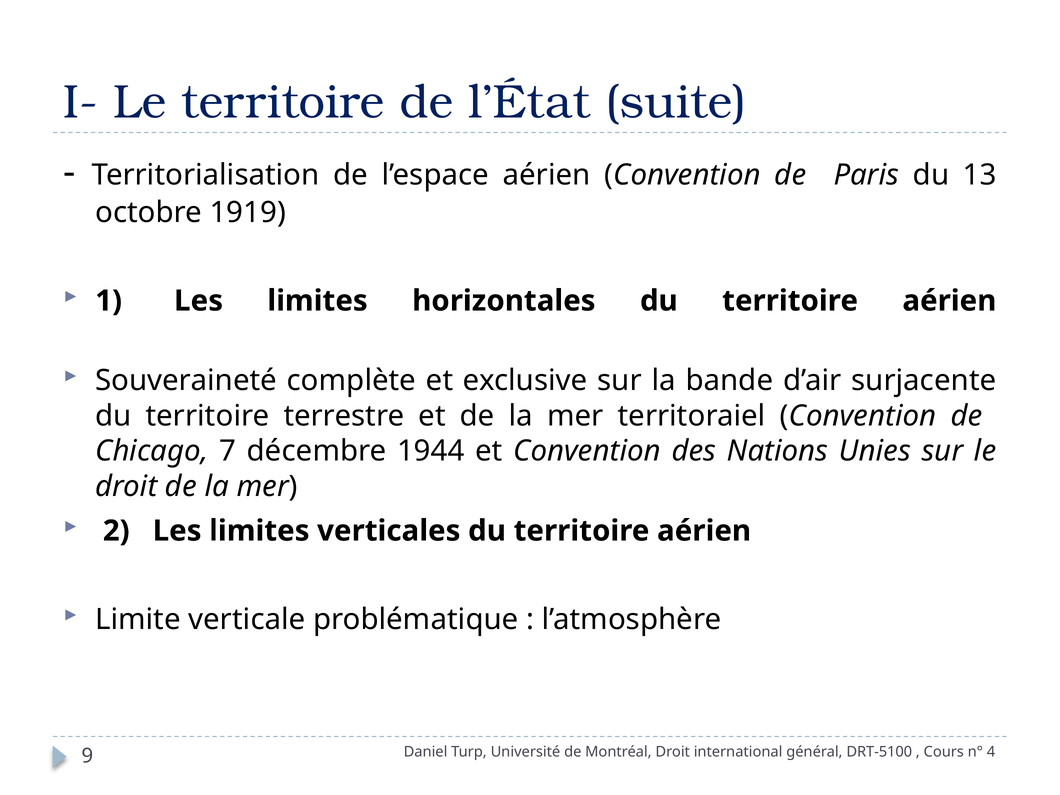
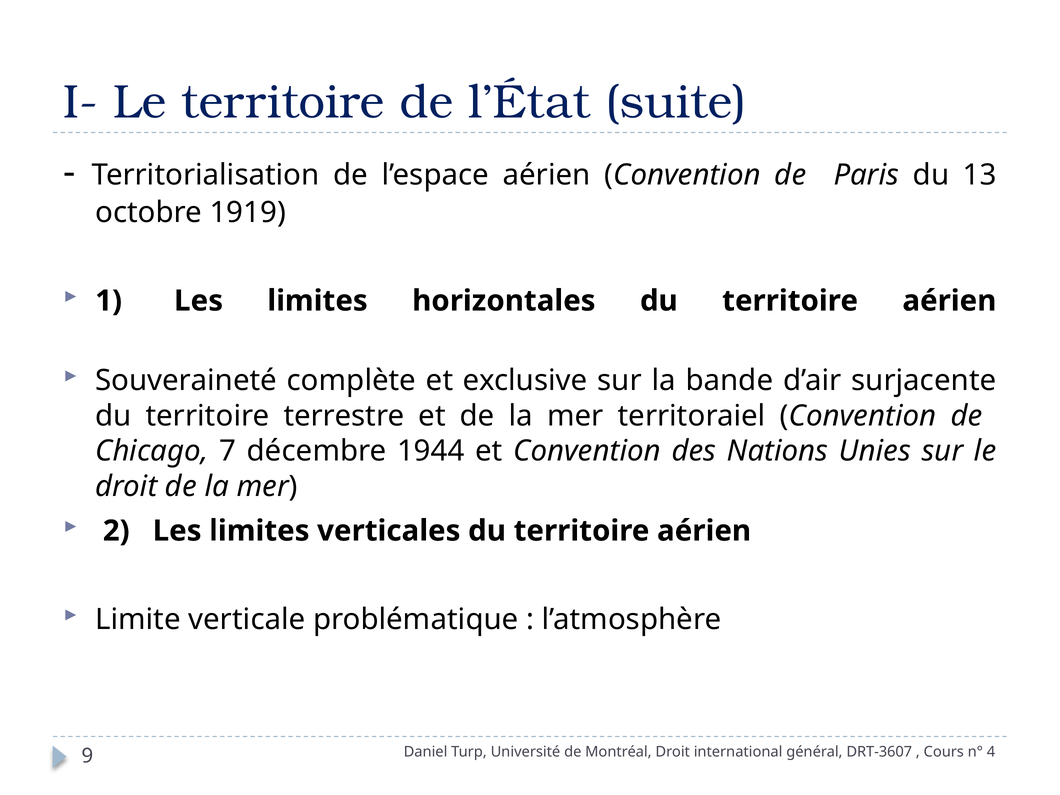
DRT-5100: DRT-5100 -> DRT-3607 (879, 752)
